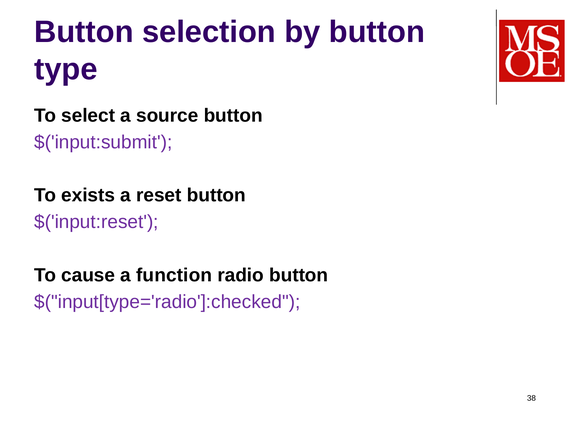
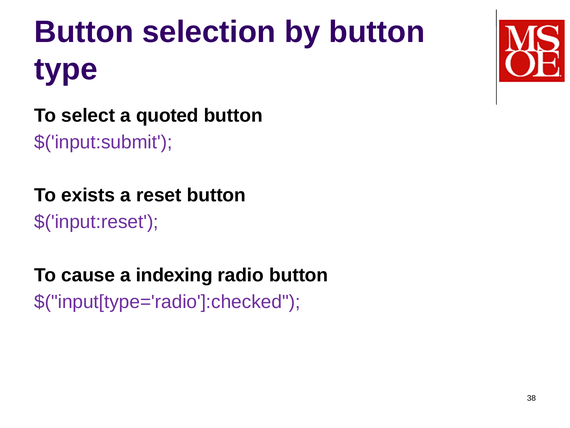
source: source -> quoted (167, 115)
function: function -> indexing (174, 275)
